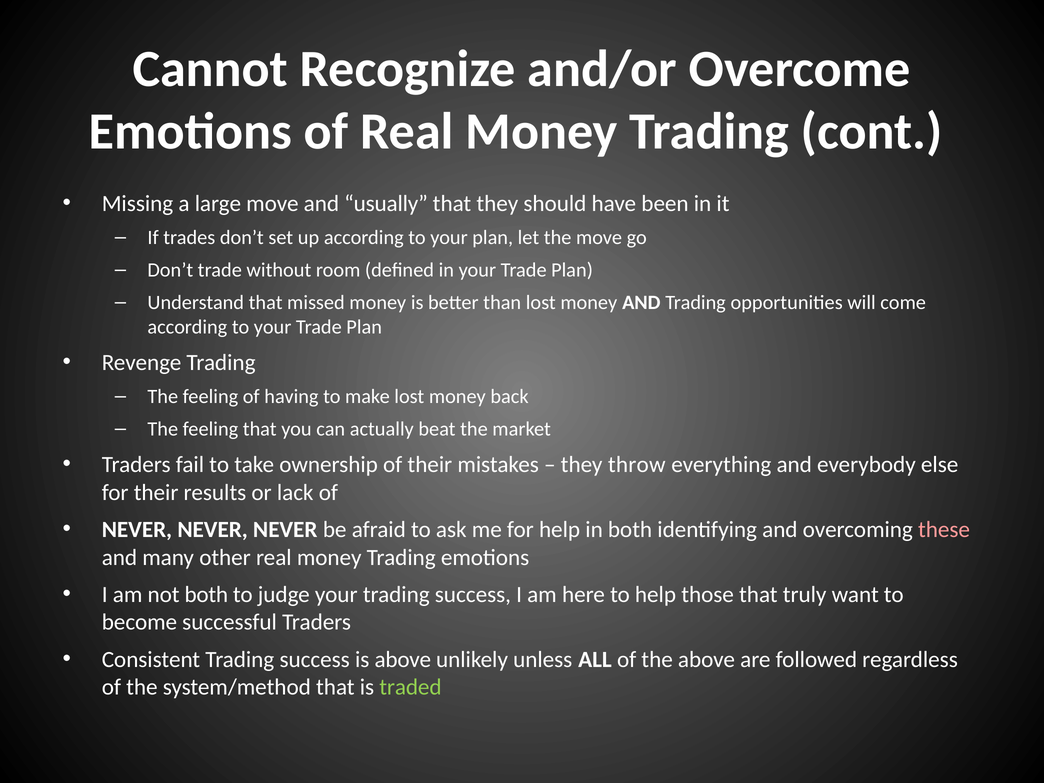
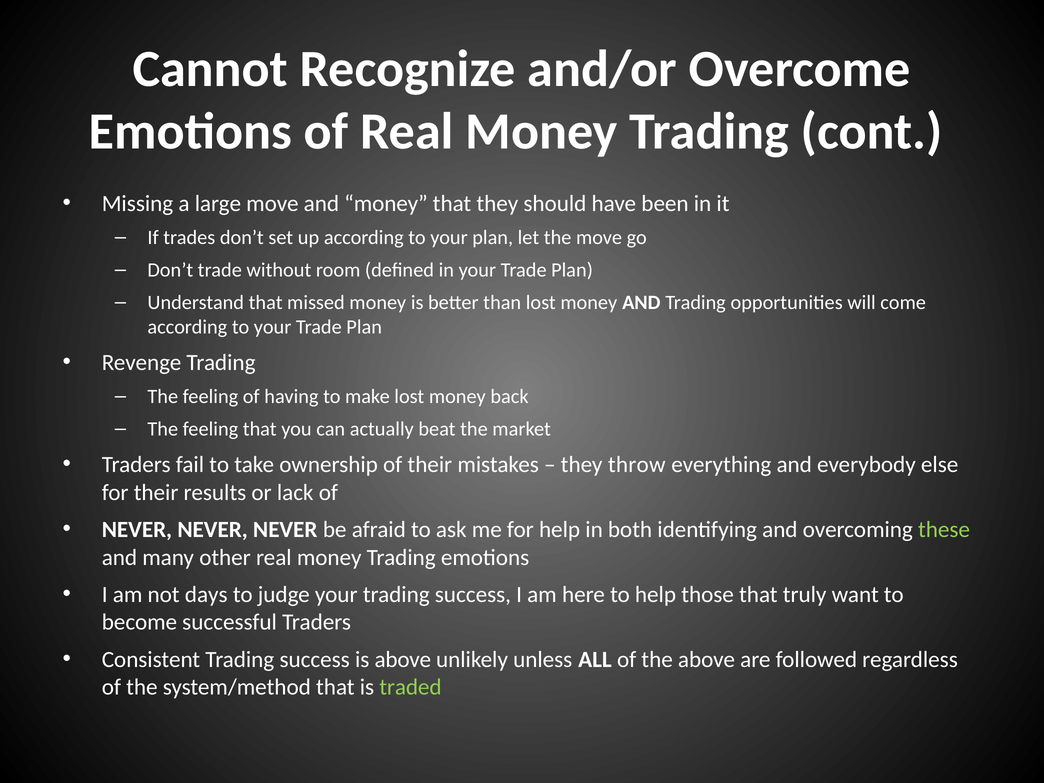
and usually: usually -> money (386, 203)
these colour: pink -> light green (944, 530)
not both: both -> days (206, 595)
